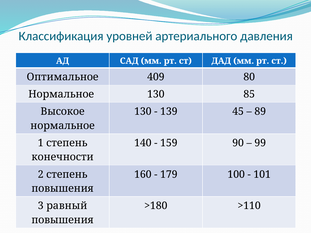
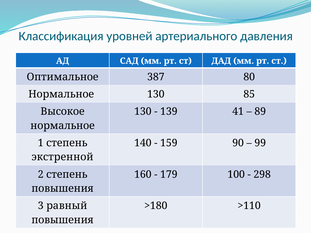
409: 409 -> 387 (156, 77)
45: 45 -> 41 (238, 112)
конечности: конечности -> экстренной (63, 157)
101: 101 -> 298 (262, 175)
